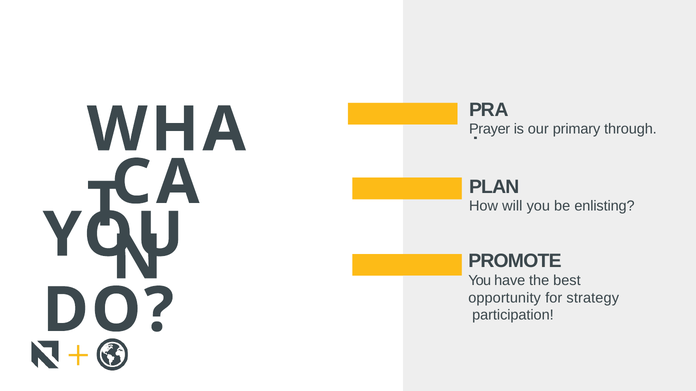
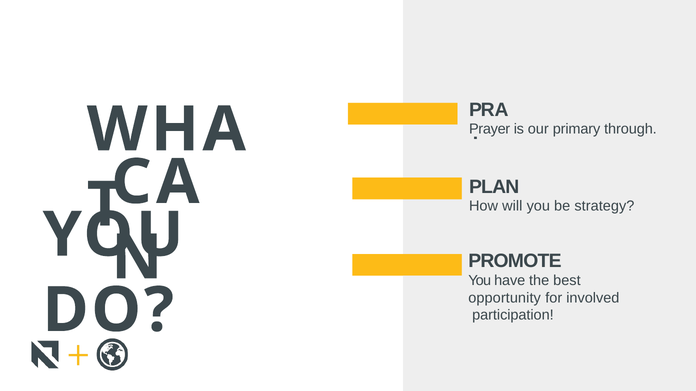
enlisting: enlisting -> strategy (604, 206)
strategy: strategy -> involved (593, 298)
